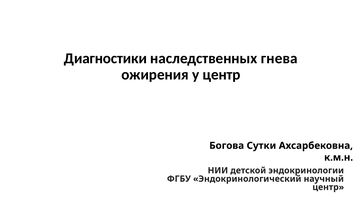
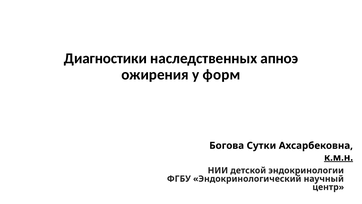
гнева: гнева -> апноэ (279, 58)
у центр: центр -> форм (221, 75)
к.м.н underline: none -> present (339, 157)
